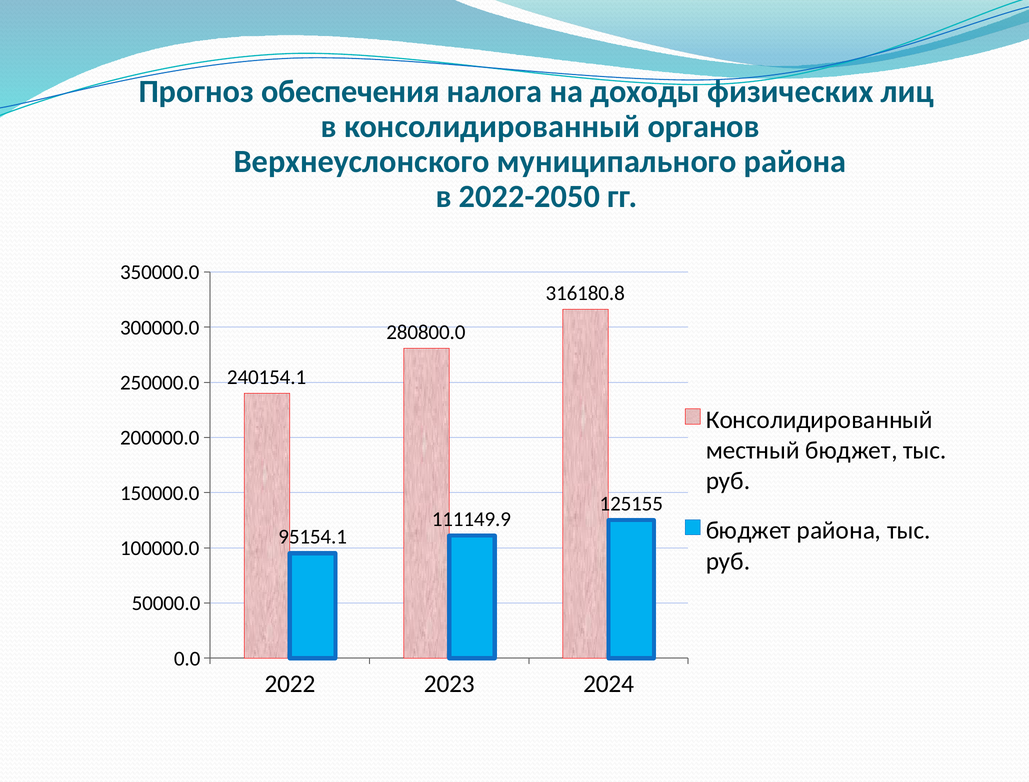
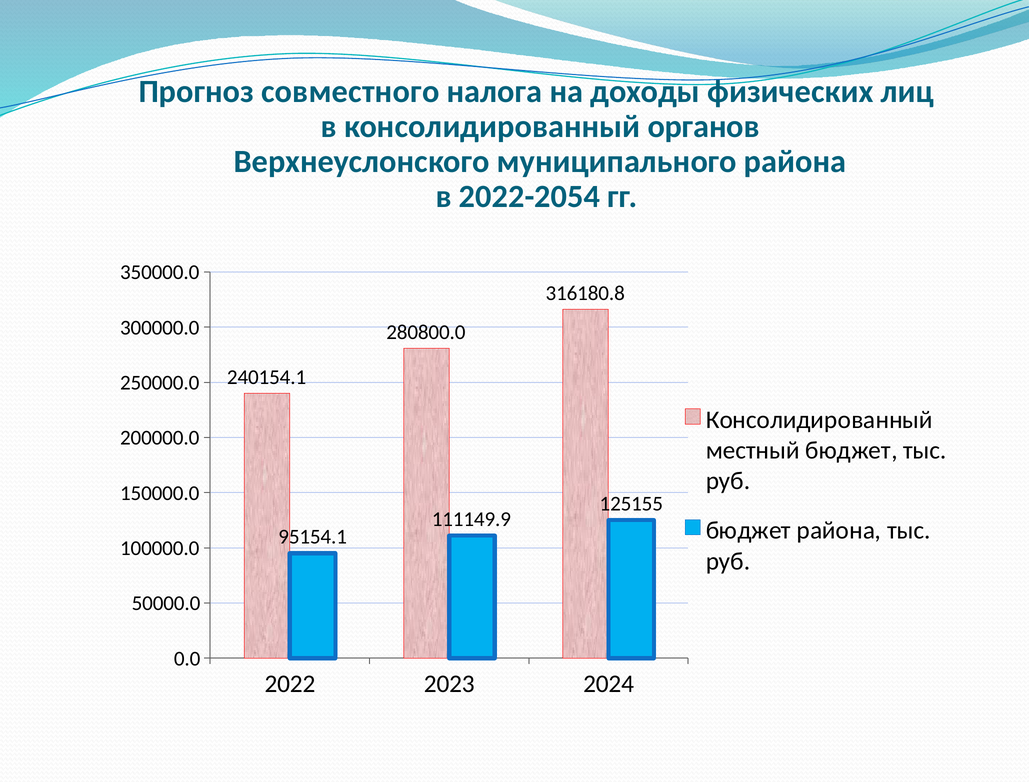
обеспечения: обеспечения -> совместного (350, 91)
2022-2050: 2022-2050 -> 2022-2054 (529, 196)
